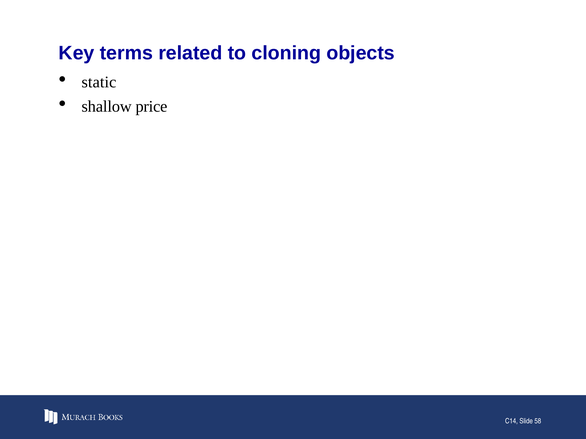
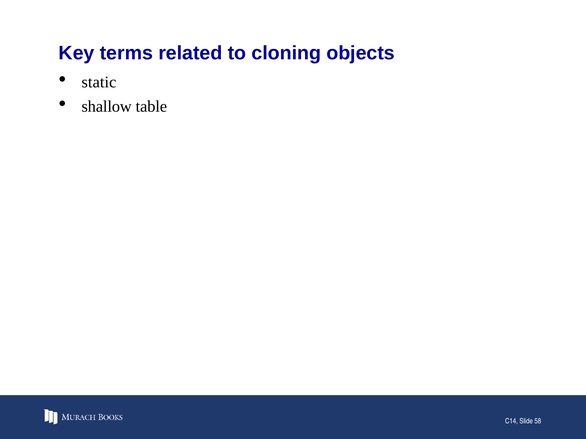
price: price -> table (151, 107)
